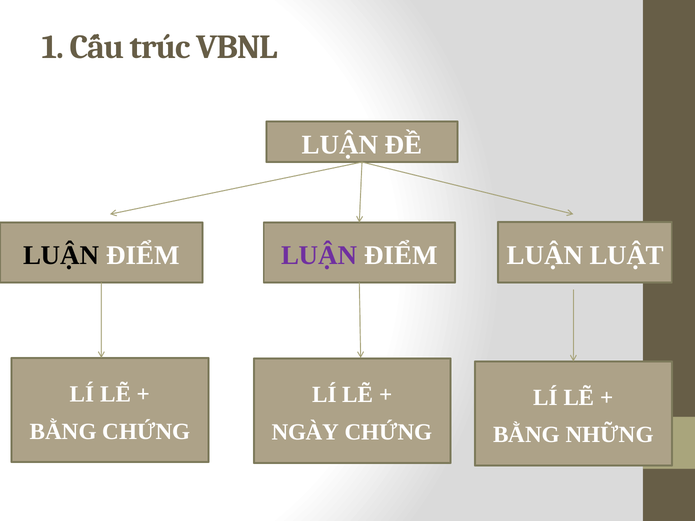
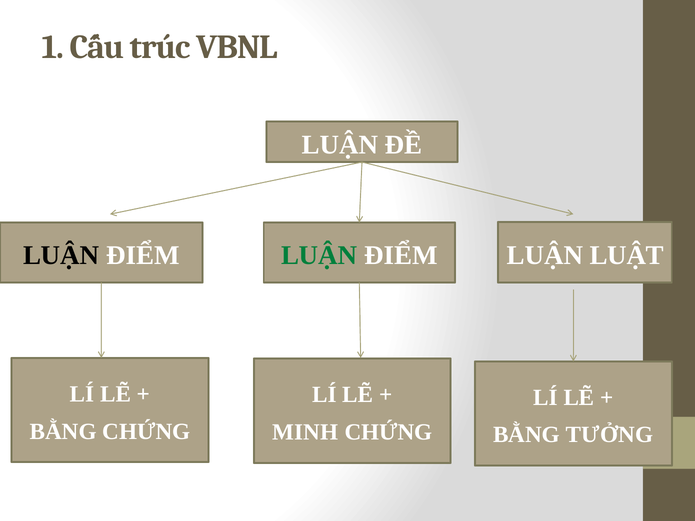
LUẬN colour: purple -> green (319, 256)
NGÀY: NGÀY -> MINH (305, 432)
NHỮNG: NHỮNG -> TƯỞNG (610, 435)
